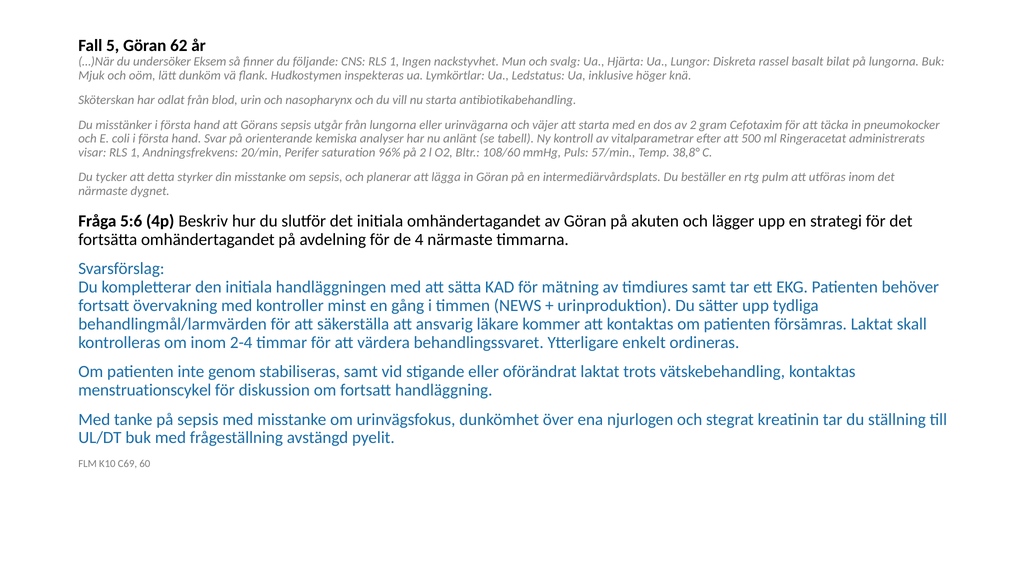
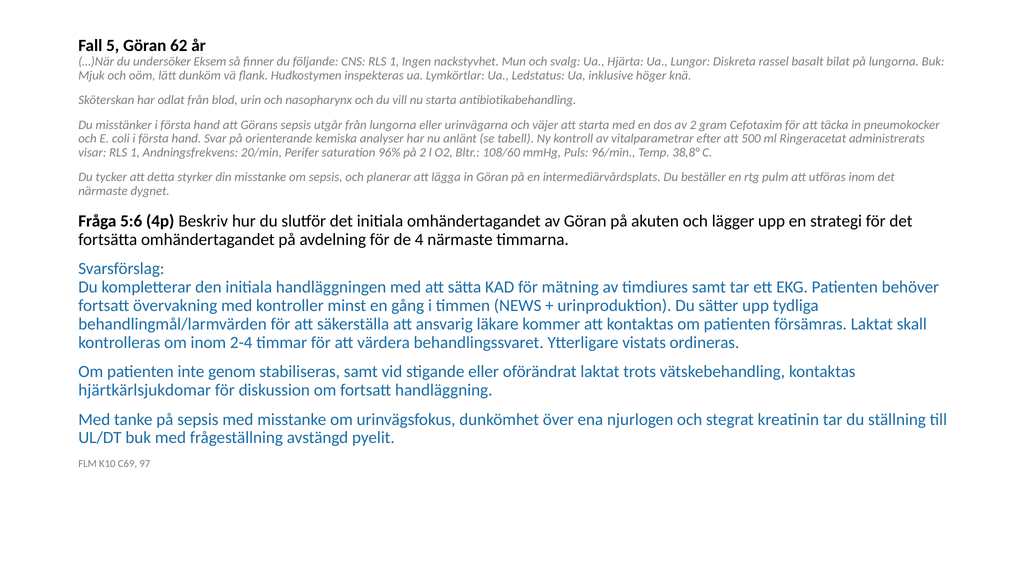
57/min: 57/min -> 96/min (613, 152)
enkelt: enkelt -> vistats (644, 342)
menstruationscykel: menstruationscykel -> hjärtkärlsjukdomar (145, 390)
60: 60 -> 97 (145, 463)
